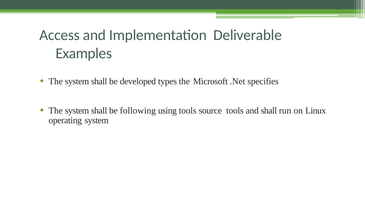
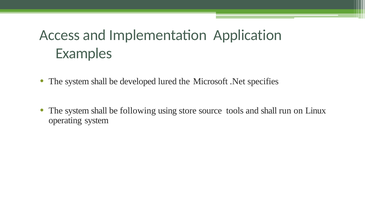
Deliverable: Deliverable -> Application (248, 35)
types: types -> lured (167, 81)
using tools: tools -> store (188, 111)
